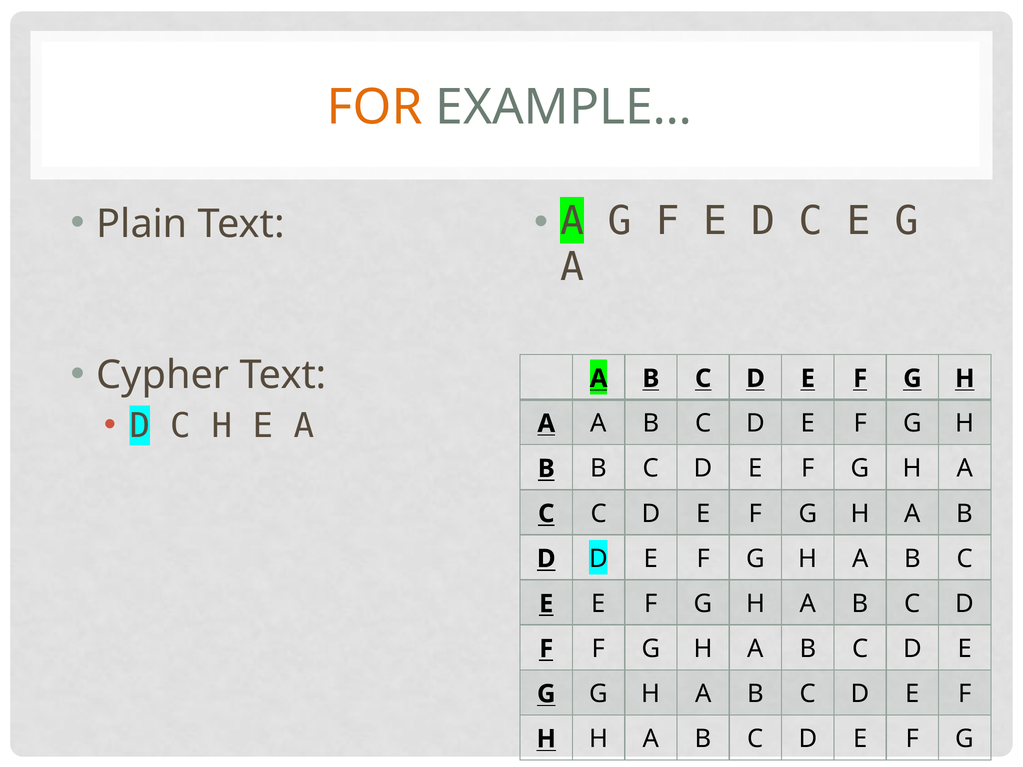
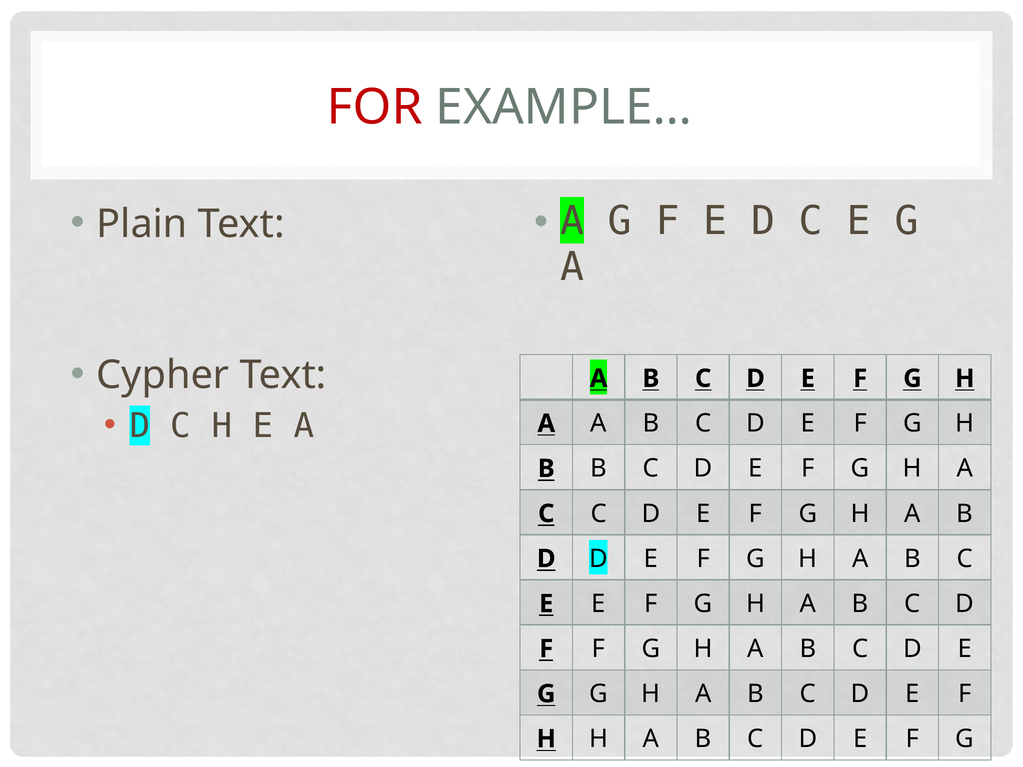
FOR colour: orange -> red (375, 107)
